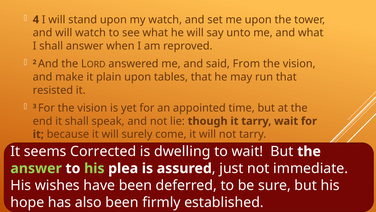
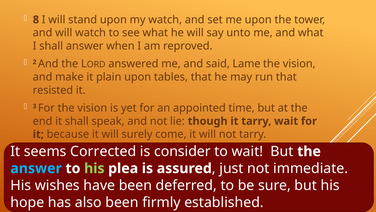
4: 4 -> 8 (36, 20)
From: From -> Lame (246, 64)
dwelling: dwelling -> consider (182, 151)
answer colour: light green -> light blue (36, 168)
